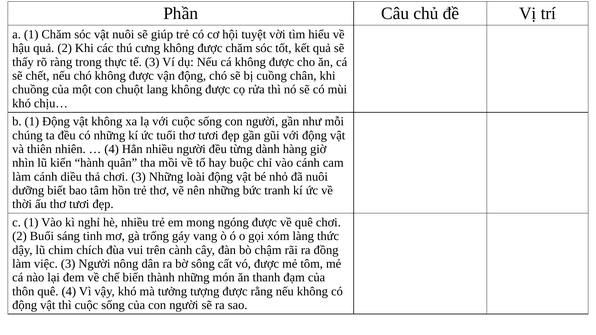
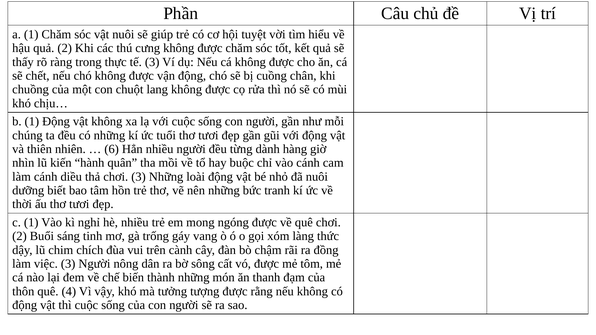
4: 4 -> 6 (112, 149)
